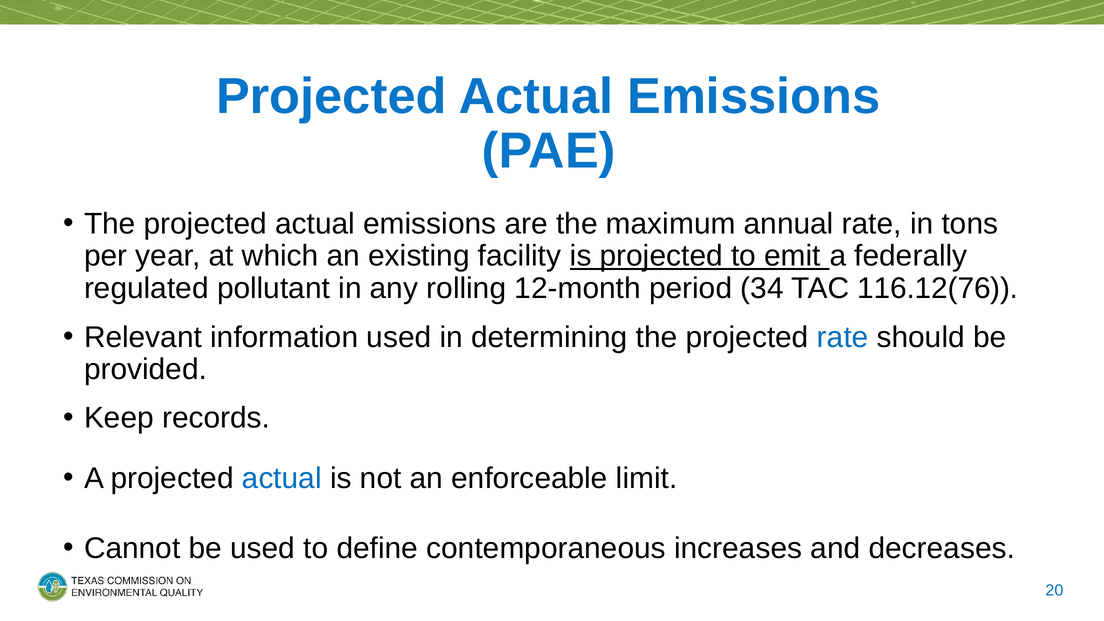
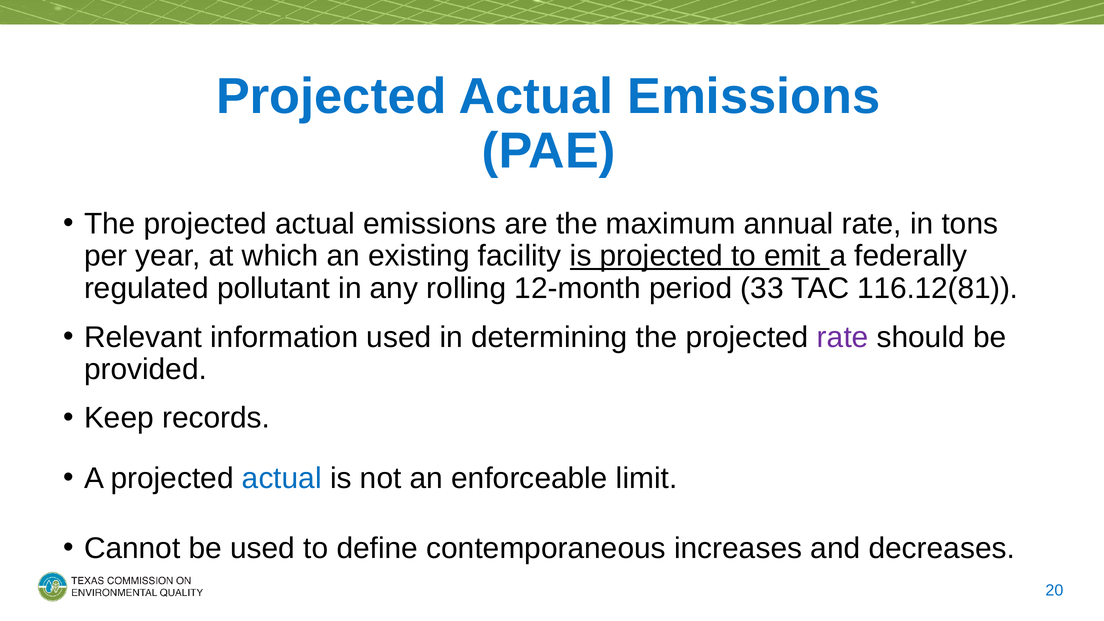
34: 34 -> 33 (762, 288)
116.12(76: 116.12(76 -> 116.12(81 (938, 288)
rate colour: blue -> purple (843, 337)
